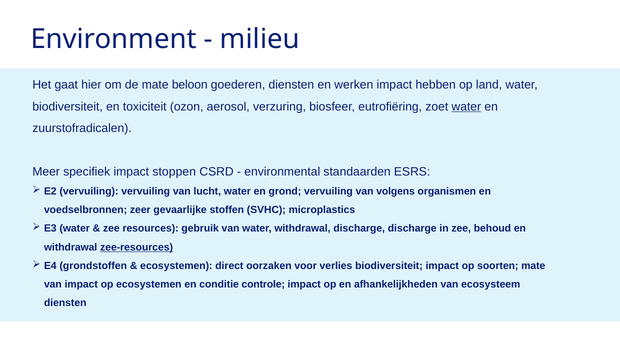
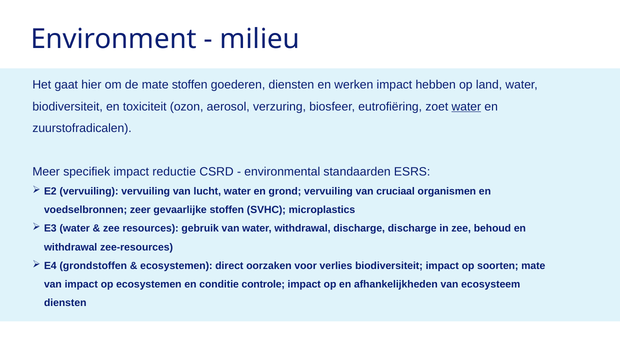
mate beloon: beloon -> stoffen (190, 85)
stoppen: stoppen -> reductie (174, 172)
volgens: volgens -> cruciaal (396, 191)
zee-resources underline: present -> none (137, 247)
